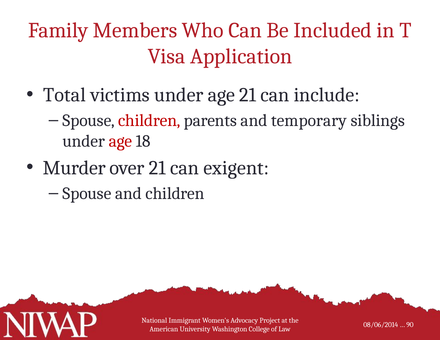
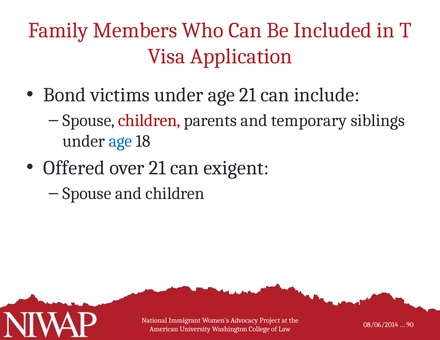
Total: Total -> Bond (65, 95)
age colour: red -> blue (120, 141)
Murder: Murder -> Offered (74, 168)
